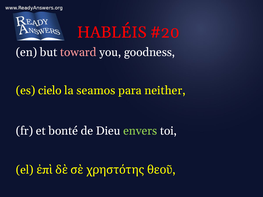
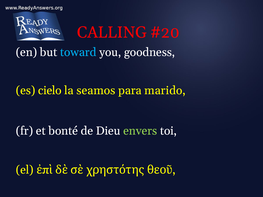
HABLÉIS: HABLÉIS -> CALLING (112, 32)
toward colour: pink -> light blue (78, 52)
neither: neither -> marido (165, 91)
